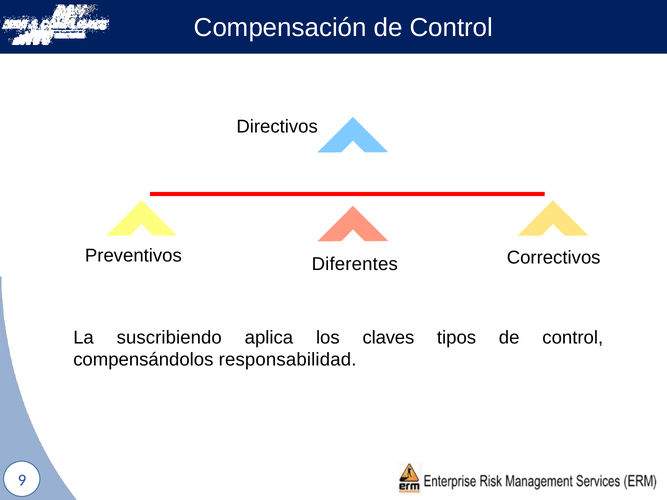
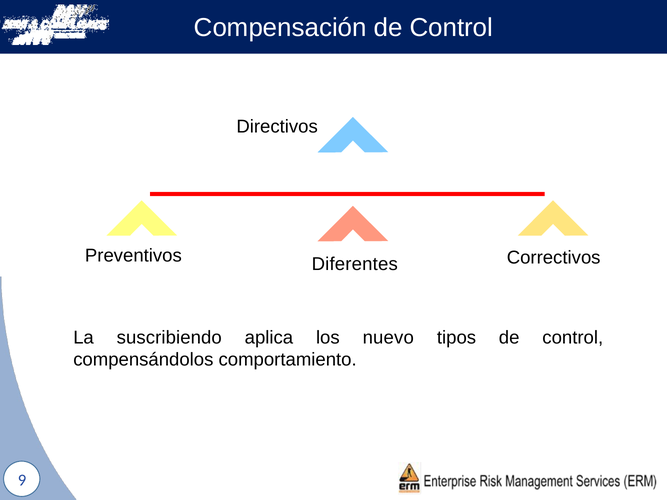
claves: claves -> nuevo (388, 338)
responsabilidad: responsabilidad -> comportamiento (288, 360)
